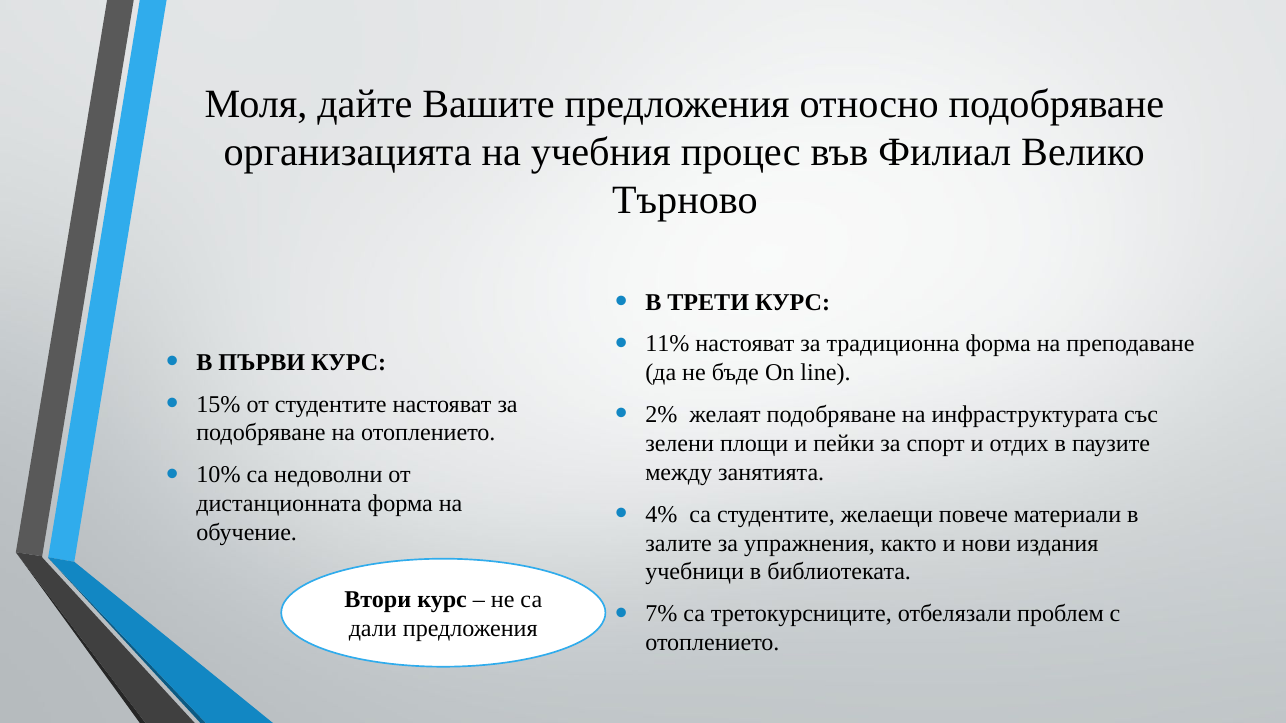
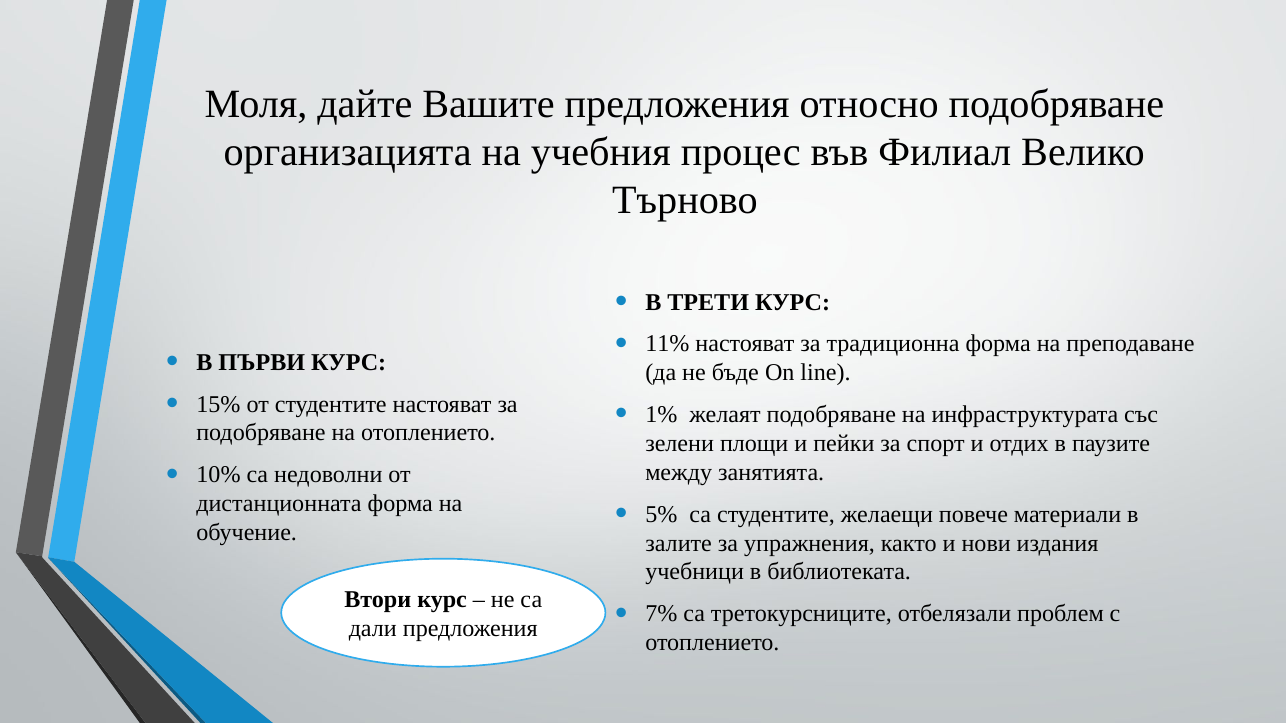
2%: 2% -> 1% (661, 415)
4%: 4% -> 5% (661, 514)
